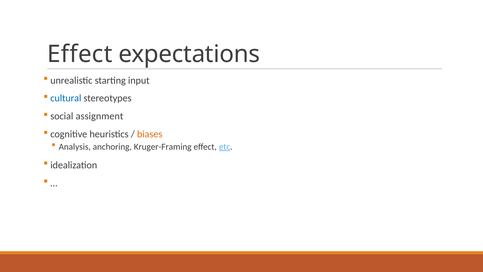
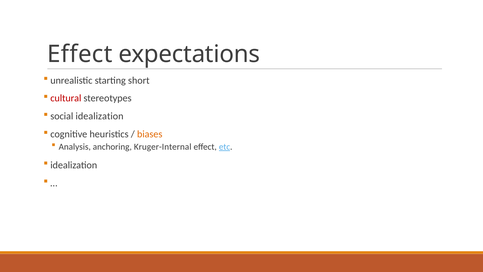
input: input -> short (139, 80)
cultural colour: blue -> red (66, 98)
social assignment: assignment -> idealization (100, 116)
Kruger-Framing: Kruger-Framing -> Kruger-Internal (163, 147)
